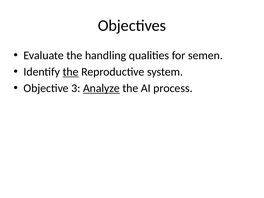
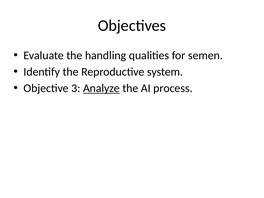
the underline: present -> none (71, 72)
